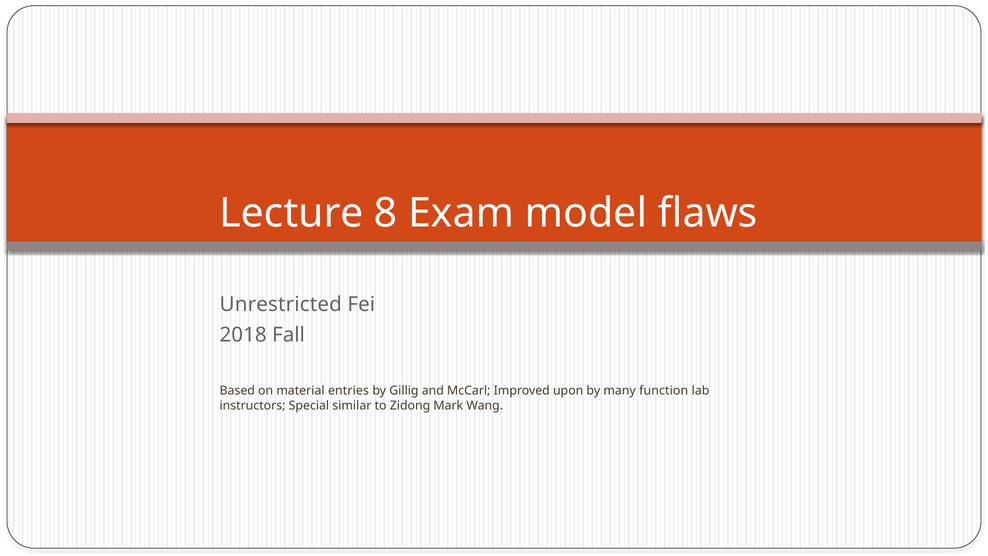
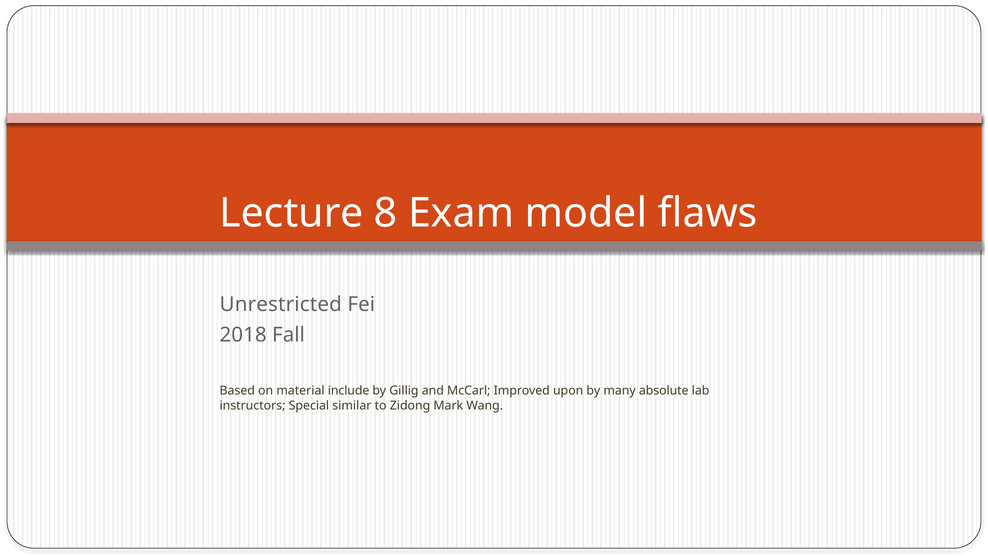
entries: entries -> include (349, 391)
function: function -> absolute (664, 391)
